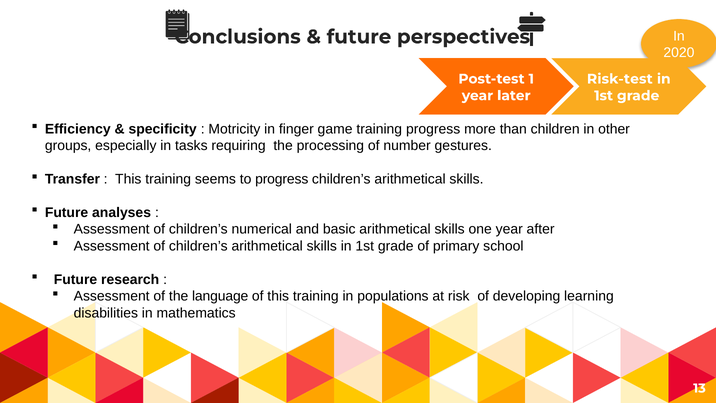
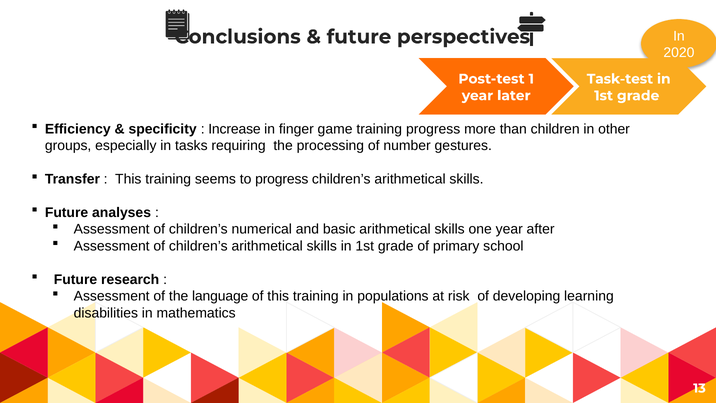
Risk-test: Risk-test -> Task-test (620, 79)
Motricity: Motricity -> Increase (234, 129)
